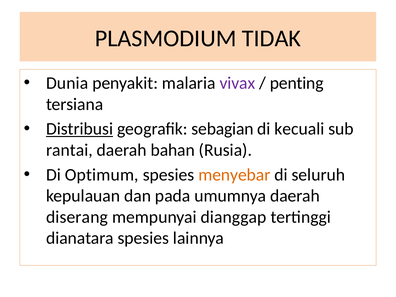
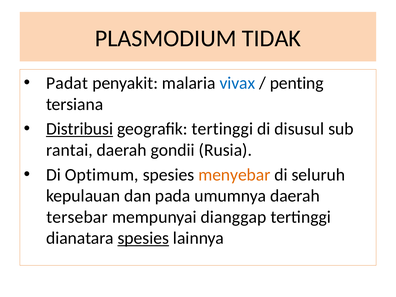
Dunia: Dunia -> Padat (67, 83)
vivax colour: purple -> blue (237, 83)
geografik sebagian: sebagian -> tertinggi (222, 129)
kecuali: kecuali -> disusul (299, 129)
bahan: bahan -> gondii (173, 150)
diserang: diserang -> tersebar (77, 217)
spesies underline: none -> present (143, 238)
